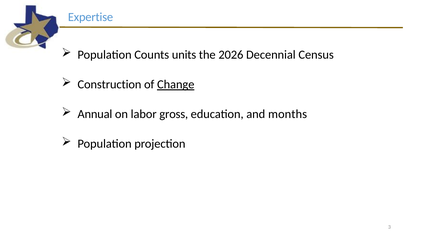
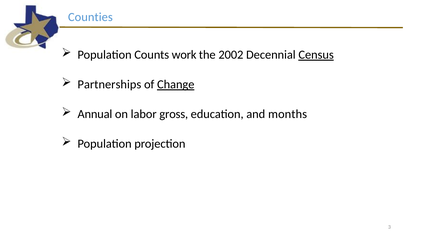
Expertise: Expertise -> Counties (90, 17)
units: units -> work (184, 55)
2026: 2026 -> 2002 (231, 55)
Census underline: none -> present (316, 55)
Construction: Construction -> Partnerships (109, 85)
